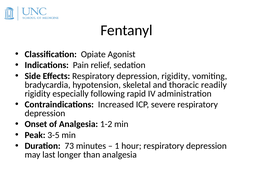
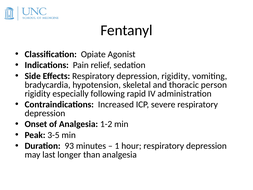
readily: readily -> person (214, 85)
73: 73 -> 93 (69, 146)
